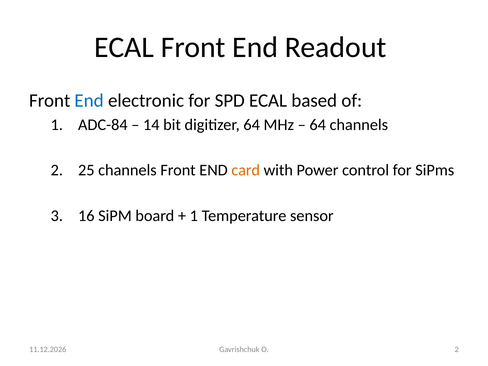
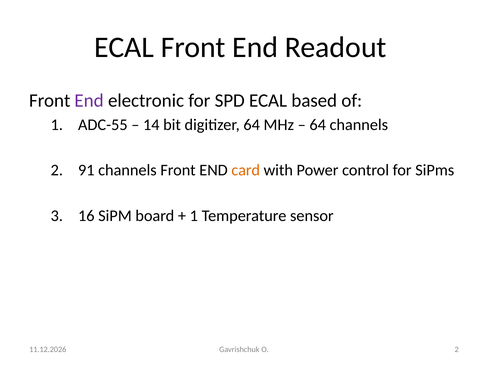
End colour: blue -> purple (89, 101)
ADC-84: ADC-84 -> ADC-55 (103, 125)
25: 25 -> 91 (86, 170)
